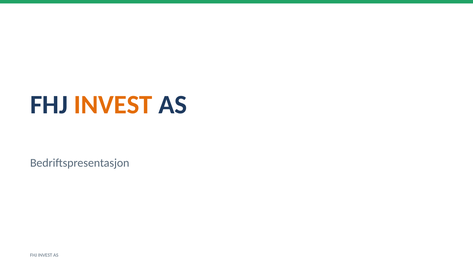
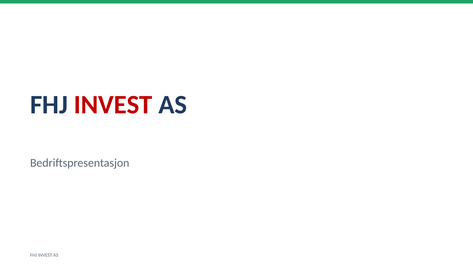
INVEST colour: orange -> red (113, 105)
